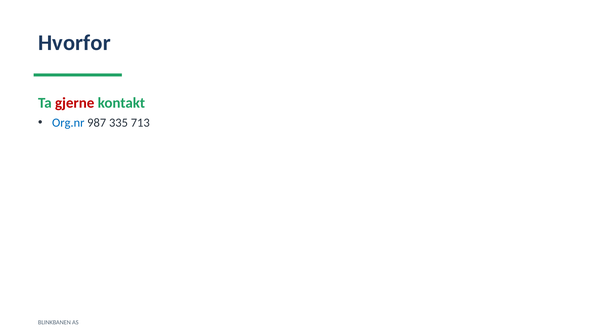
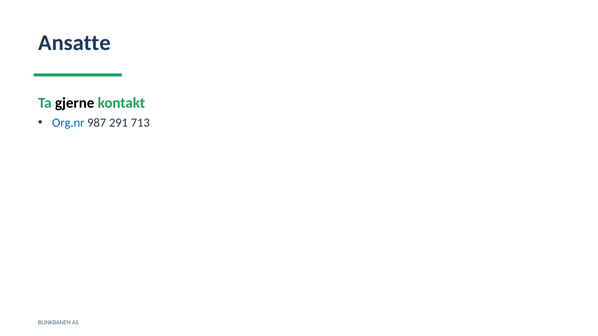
Hvorfor: Hvorfor -> Ansatte (74, 43)
gjerne colour: red -> black (75, 103)
335: 335 -> 291 (118, 123)
